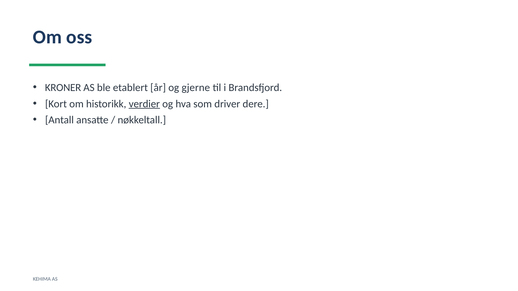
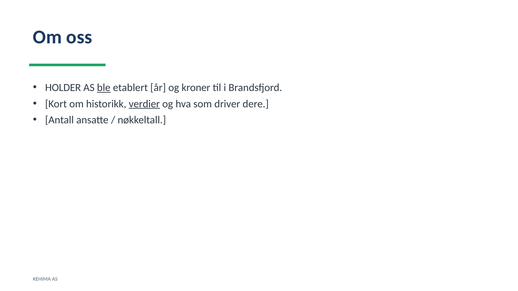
KRONER: KRONER -> HOLDER (63, 88)
ble underline: none -> present (104, 88)
gjerne: gjerne -> kroner (196, 88)
